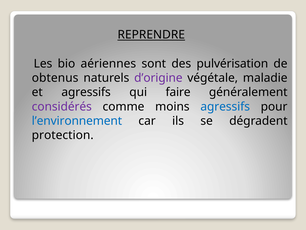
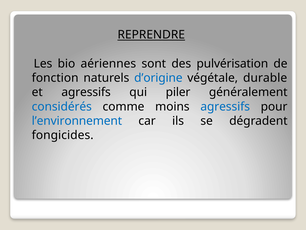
obtenus: obtenus -> fonction (55, 78)
d’origine colour: purple -> blue (158, 78)
maladie: maladie -> durable (265, 78)
faire: faire -> piler (178, 92)
considérés colour: purple -> blue (62, 106)
protection: protection -> fongicides (63, 135)
